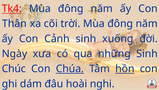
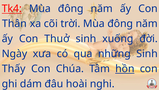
Cảnh: Cảnh -> Thuở (57, 38)
Chúc: Chúc -> Thấy (14, 68)
Chúa underline: present -> none (70, 68)
